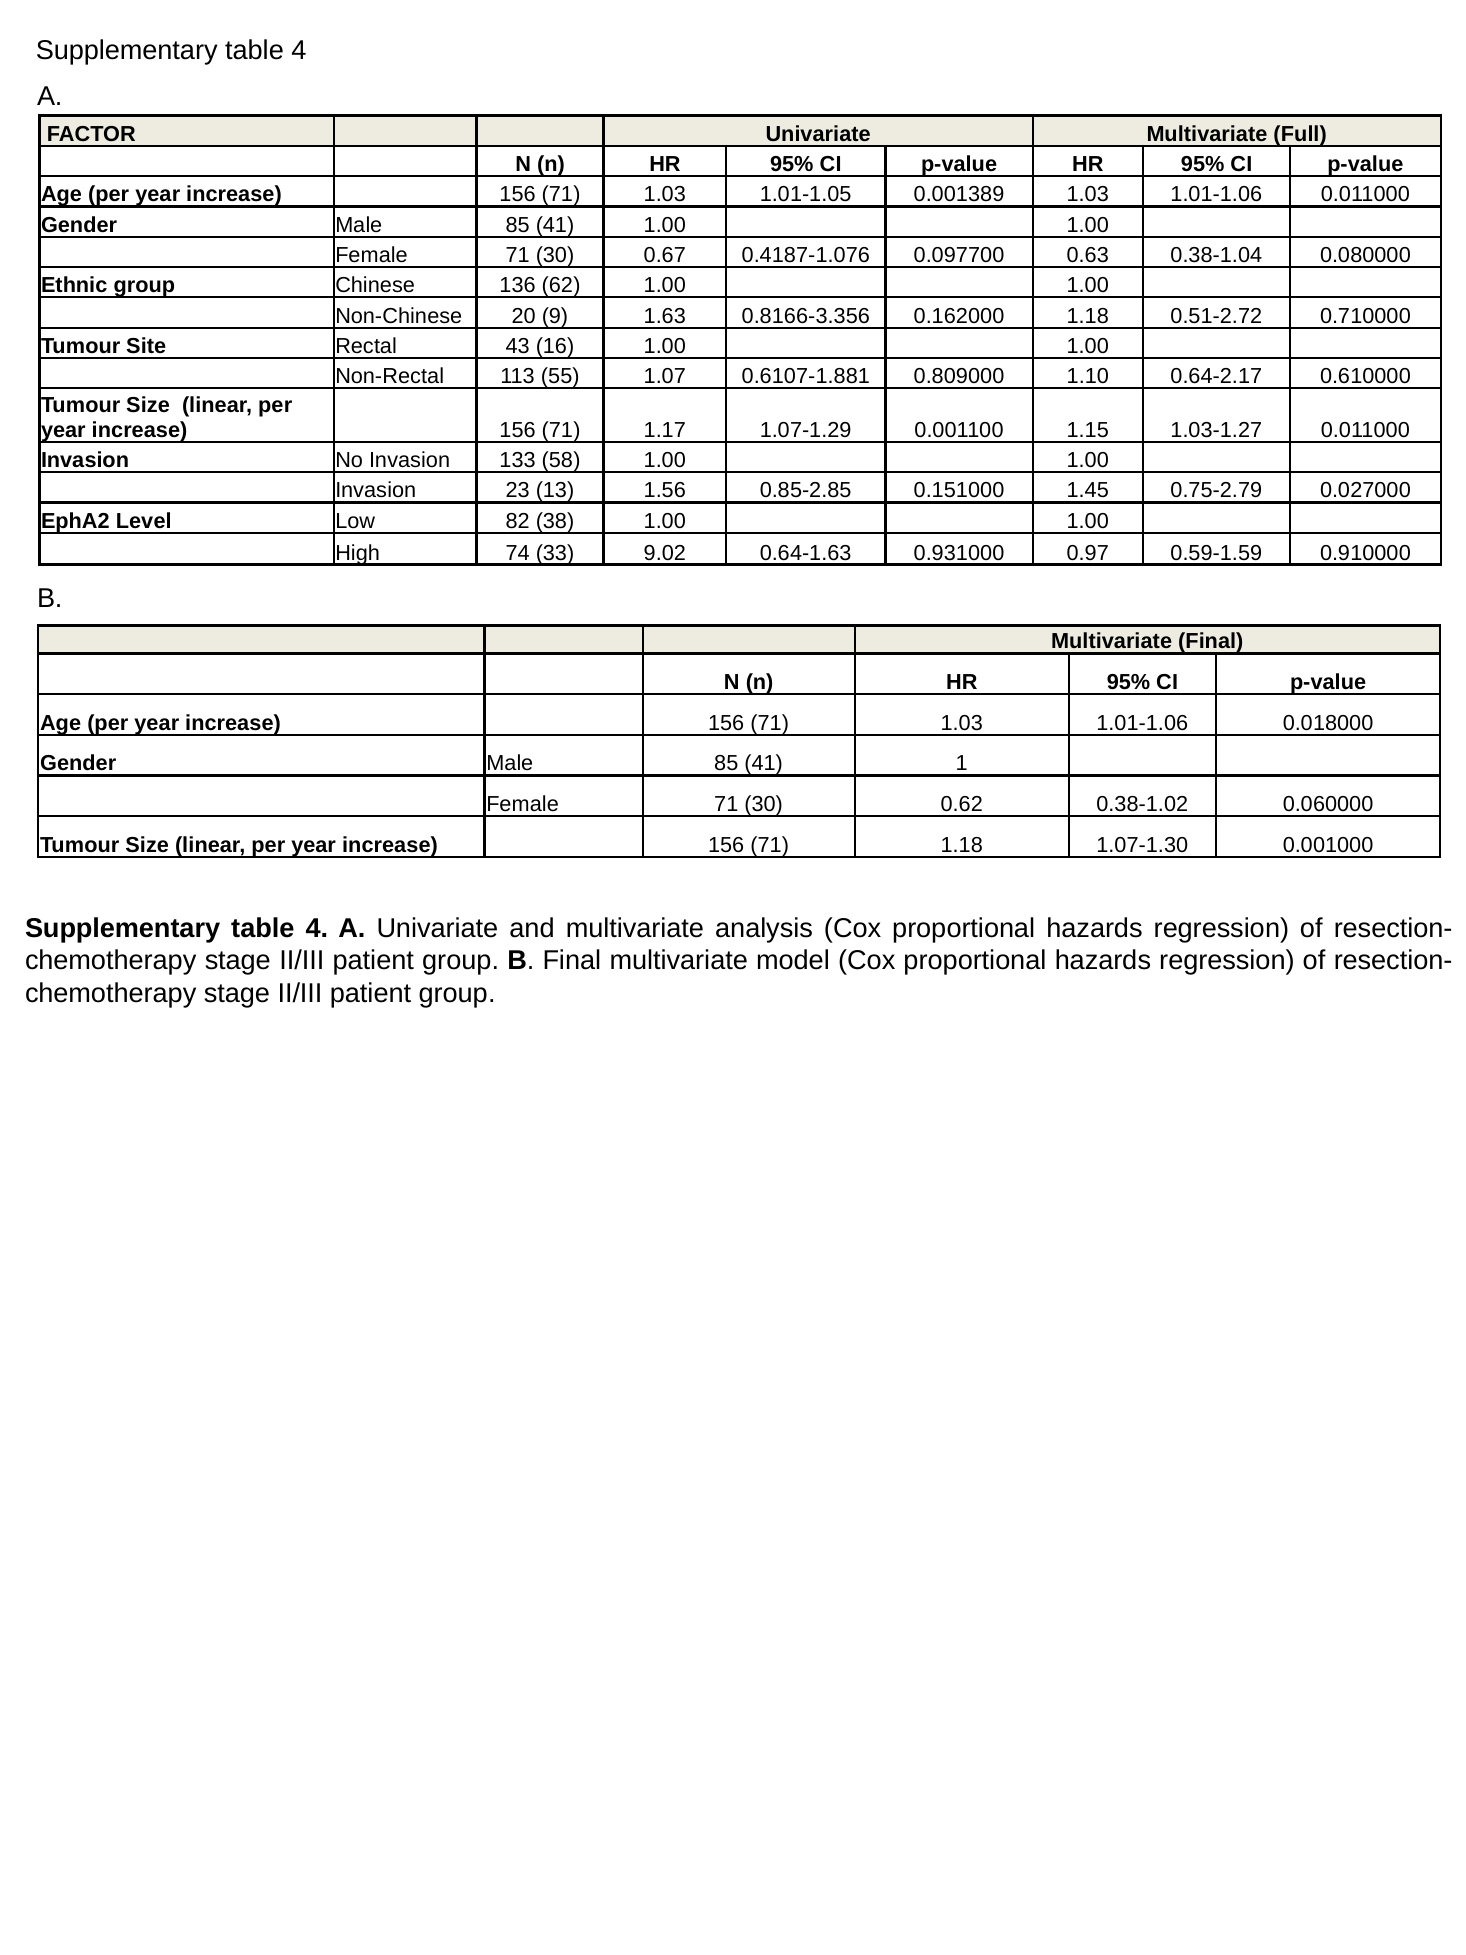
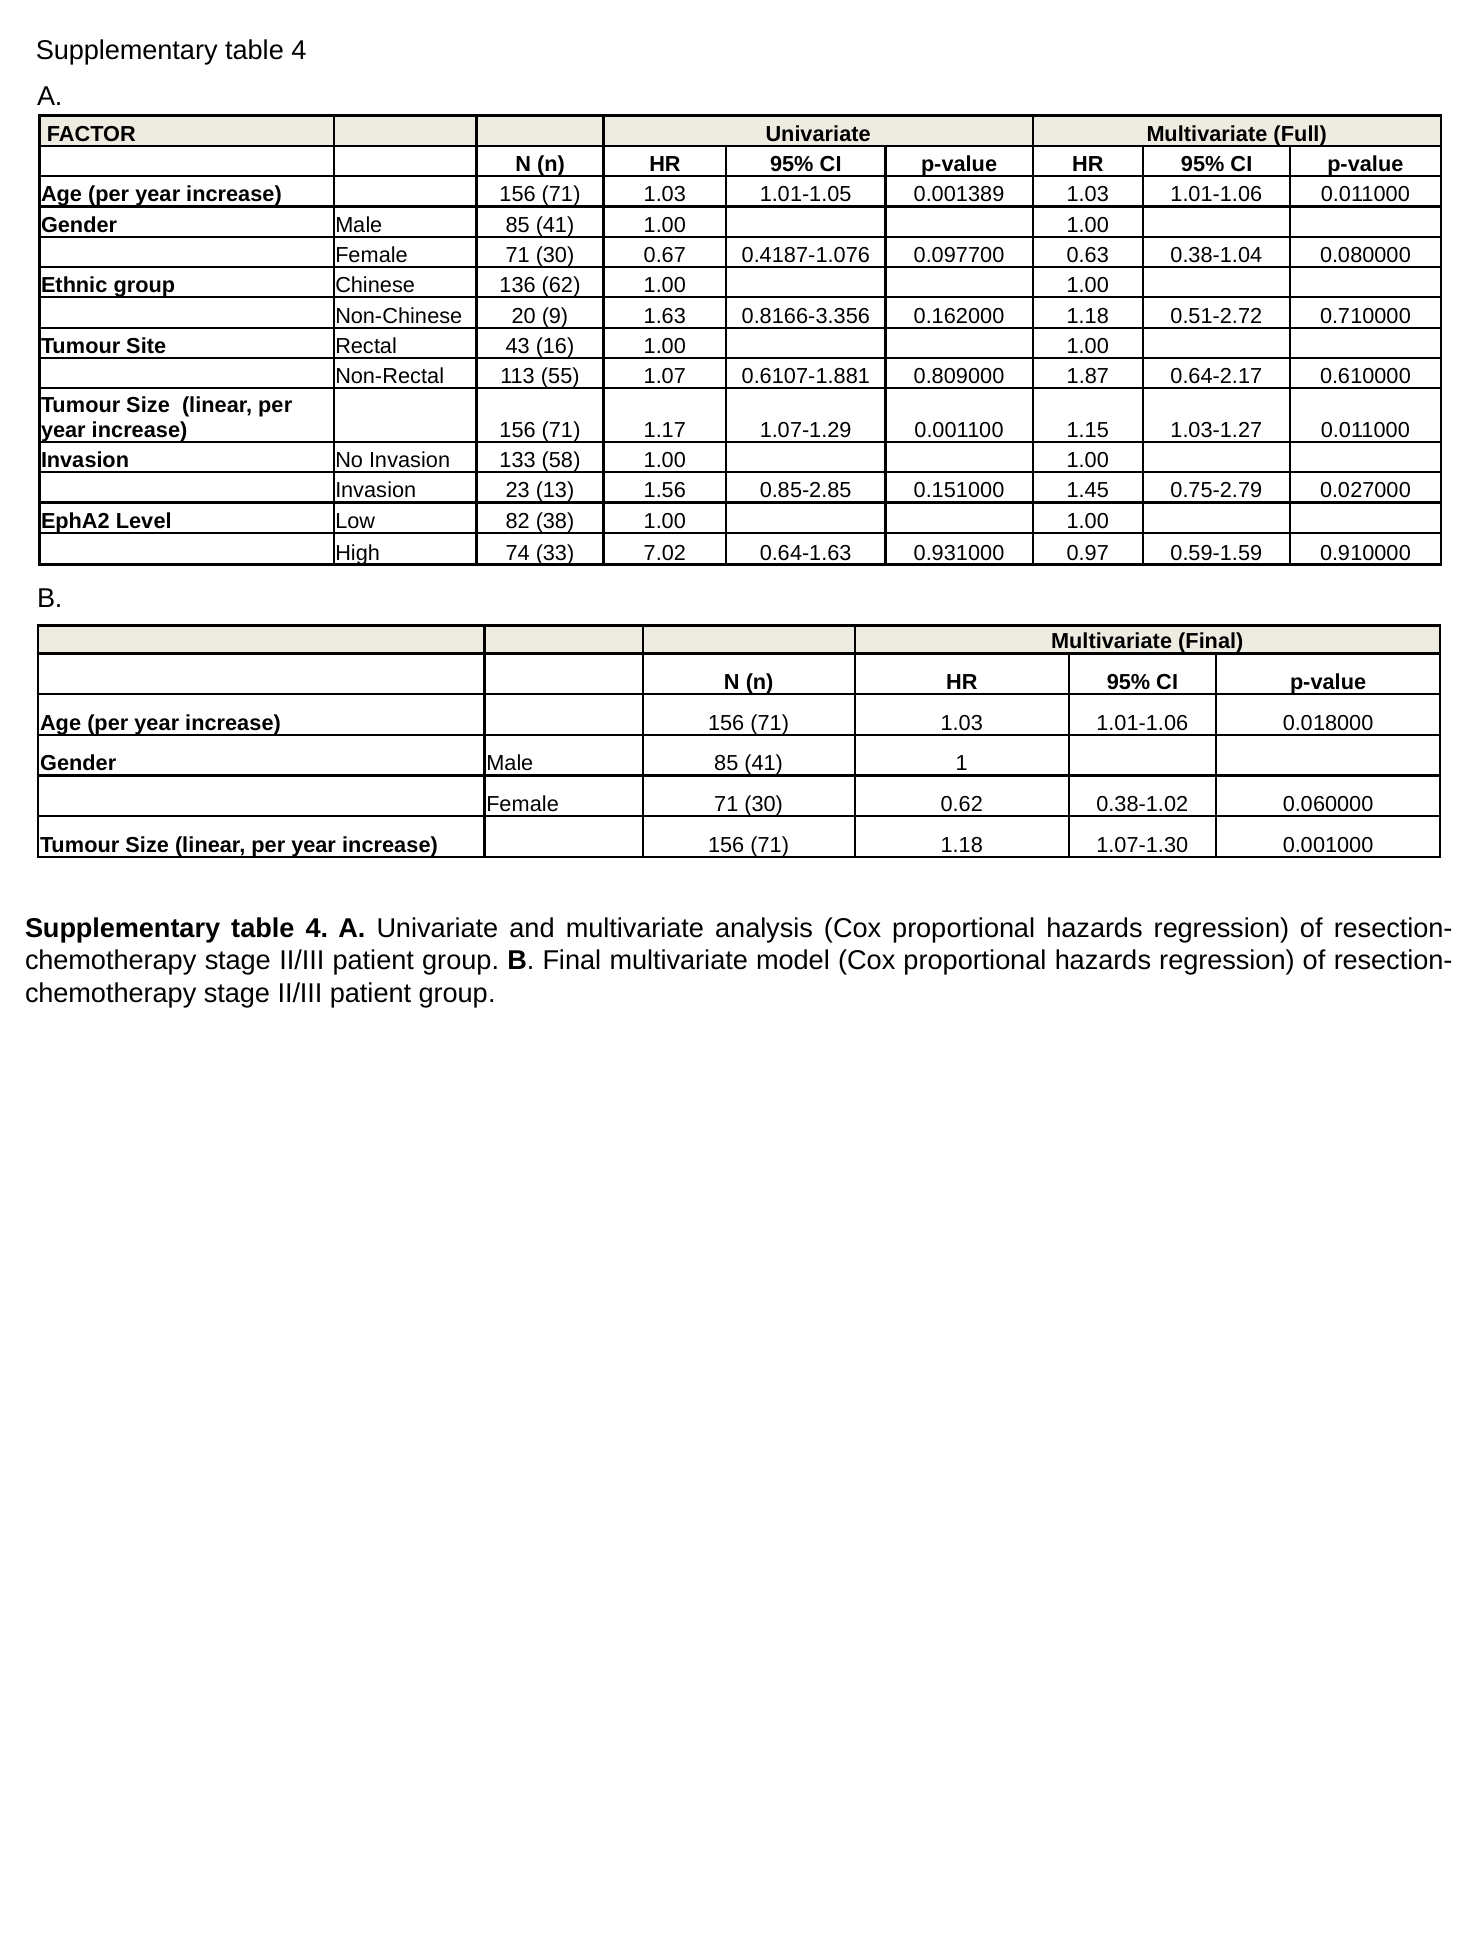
1.10: 1.10 -> 1.87 (1088, 376)
9.02: 9.02 -> 7.02 (665, 553)
